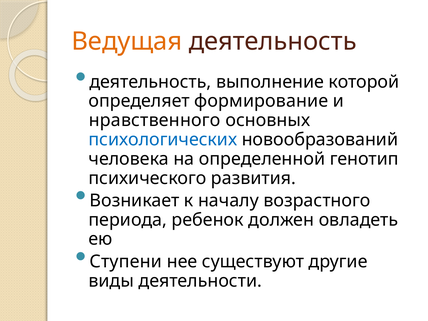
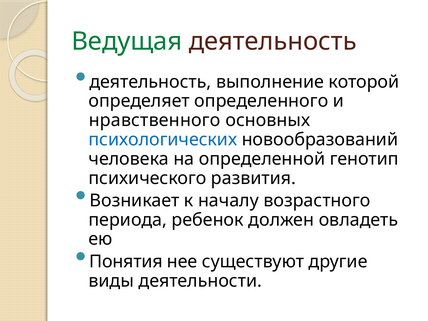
Ведущая colour: orange -> green (127, 41)
формирование: формирование -> определенного (261, 101)
Ступени: Ступени -> Понятия (126, 262)
